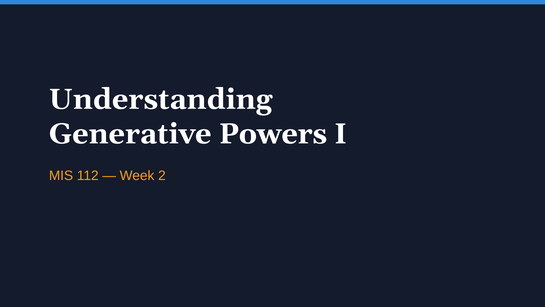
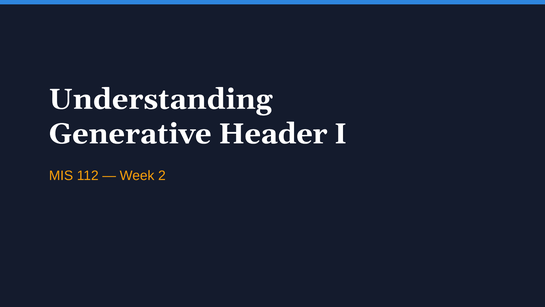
Powers: Powers -> Header (273, 134)
